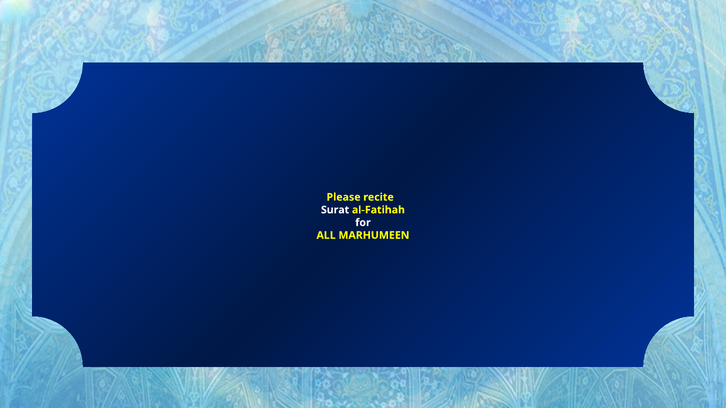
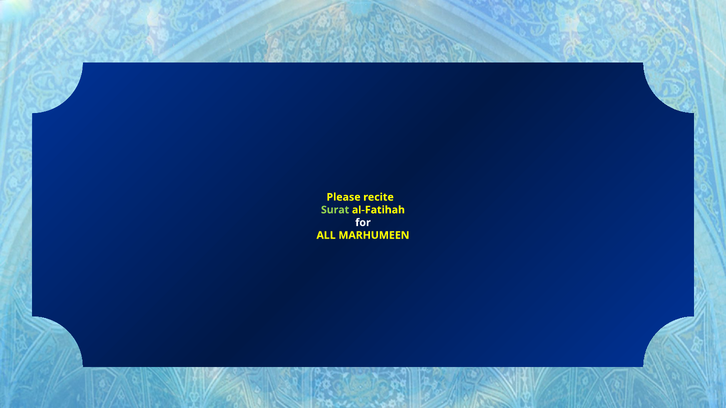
Surat colour: white -> light green (335, 210)
